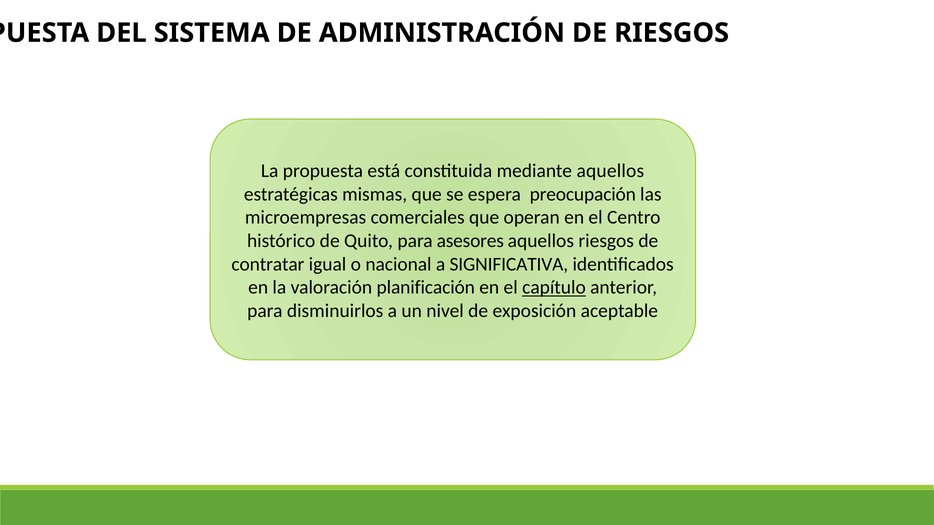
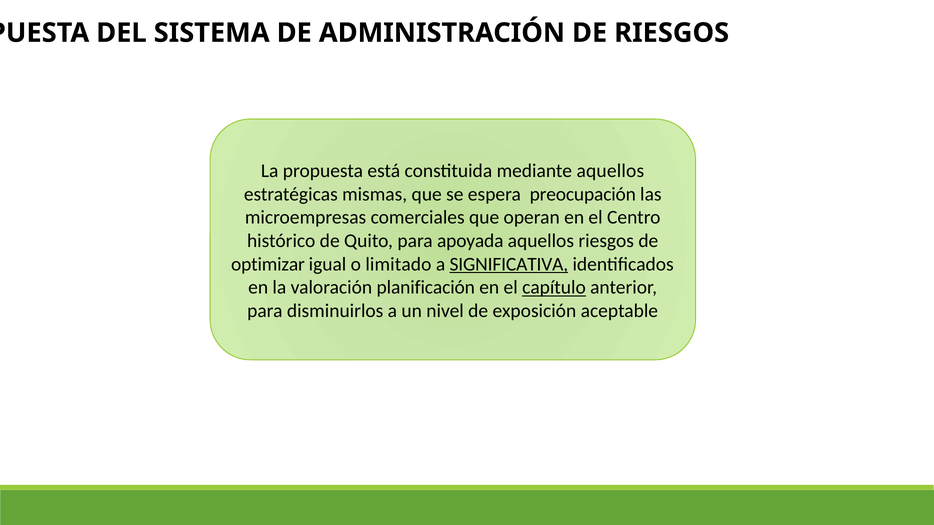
asesores: asesores -> apoyada (470, 241)
contratar: contratar -> optimizar (268, 264)
nacional: nacional -> limitado (398, 264)
SIGNIFICATIVA underline: none -> present (509, 264)
